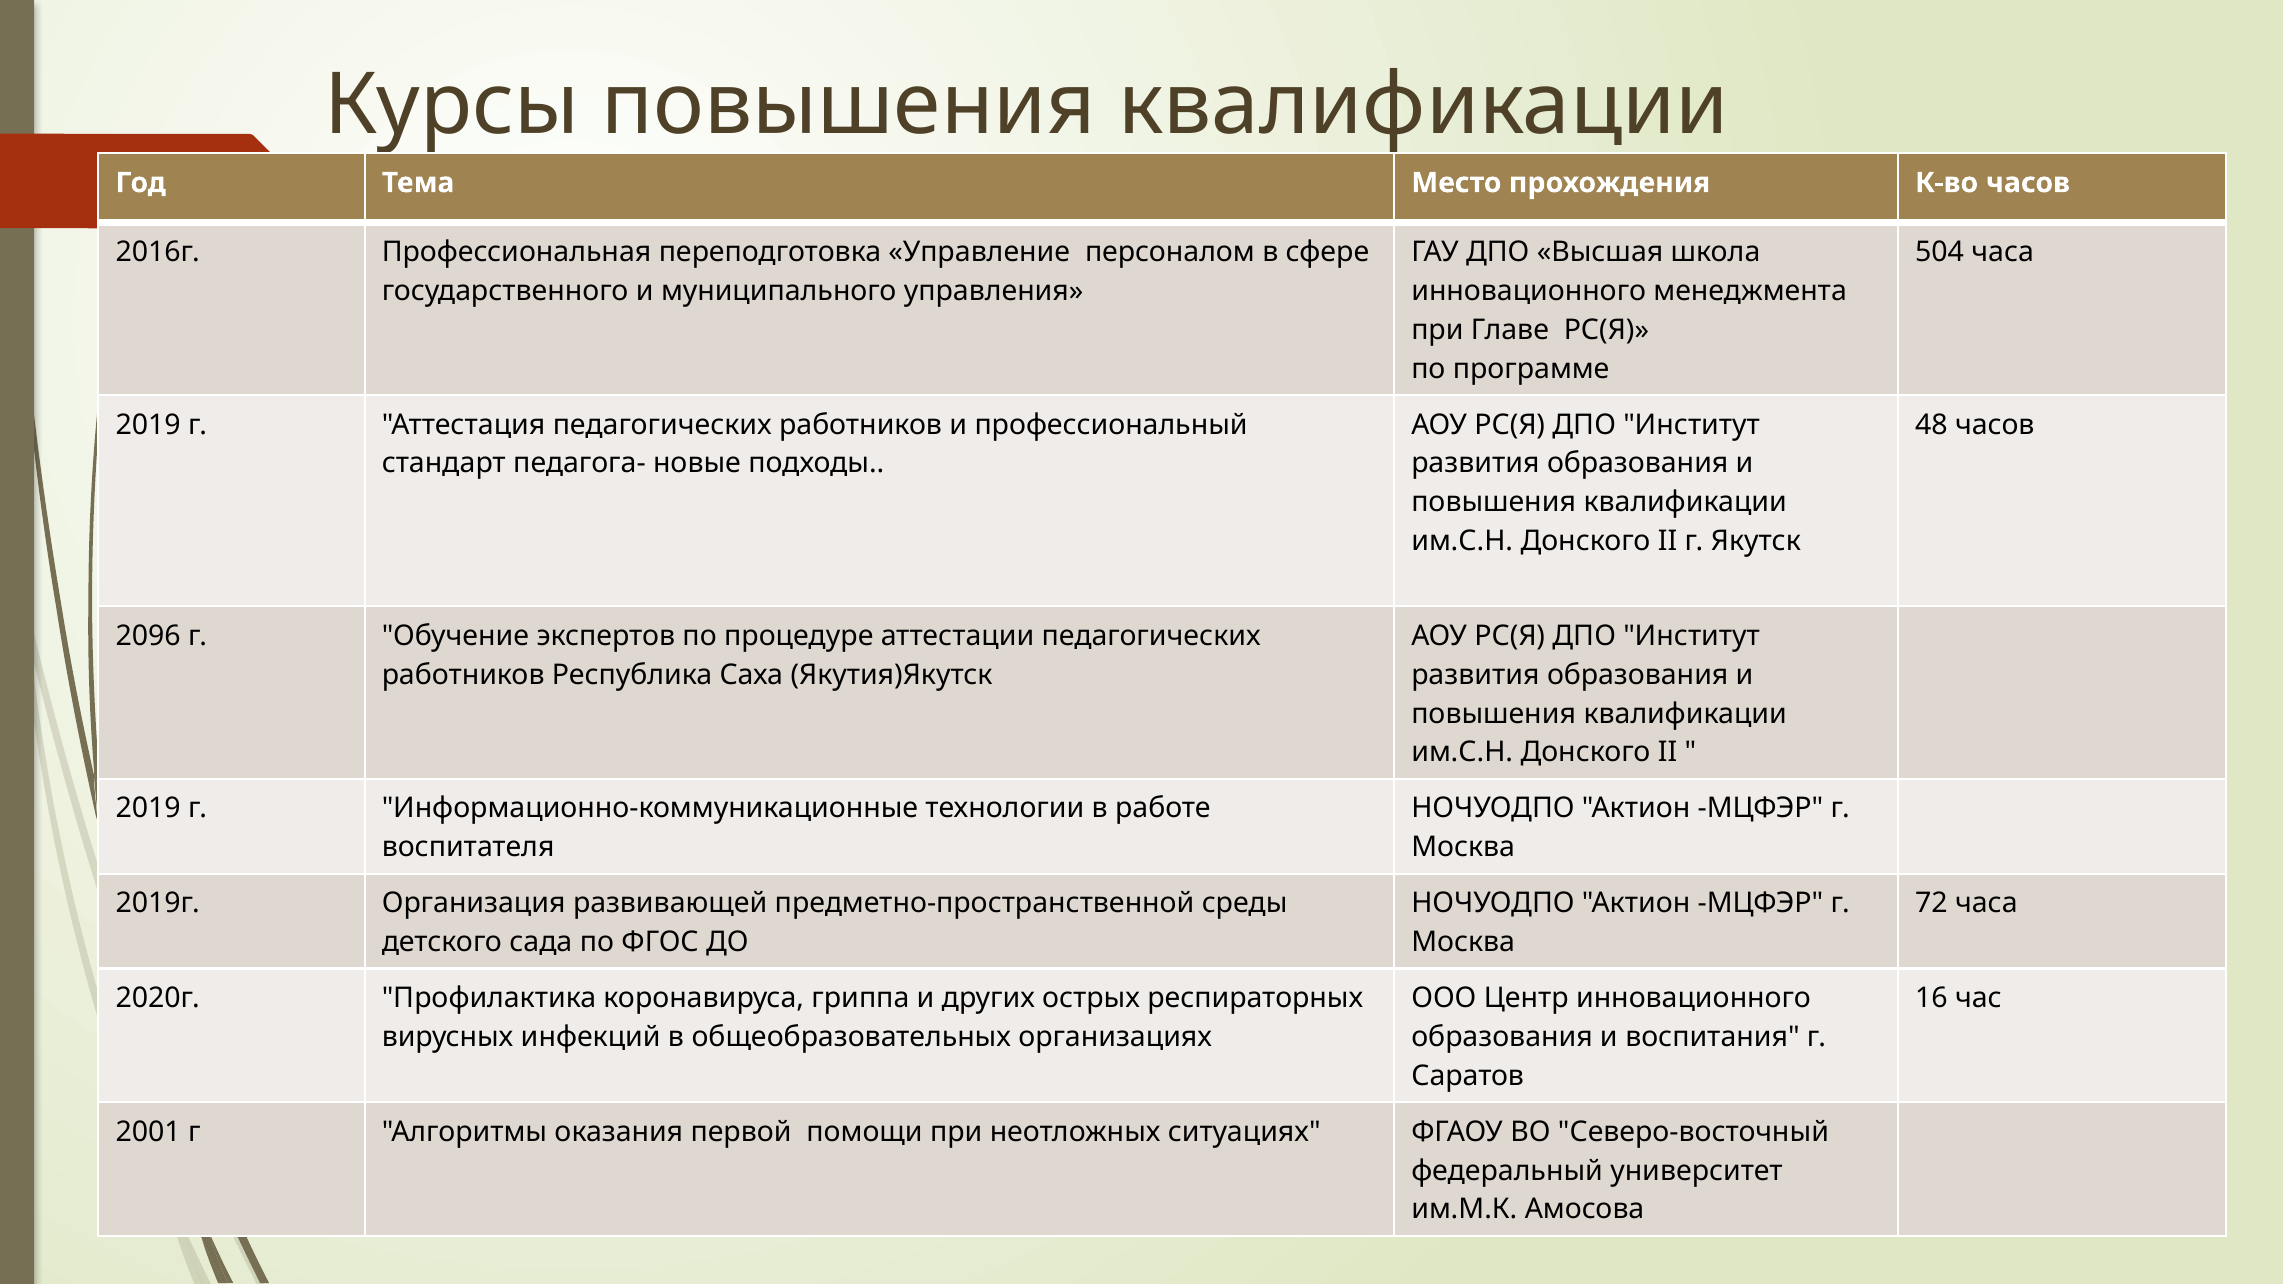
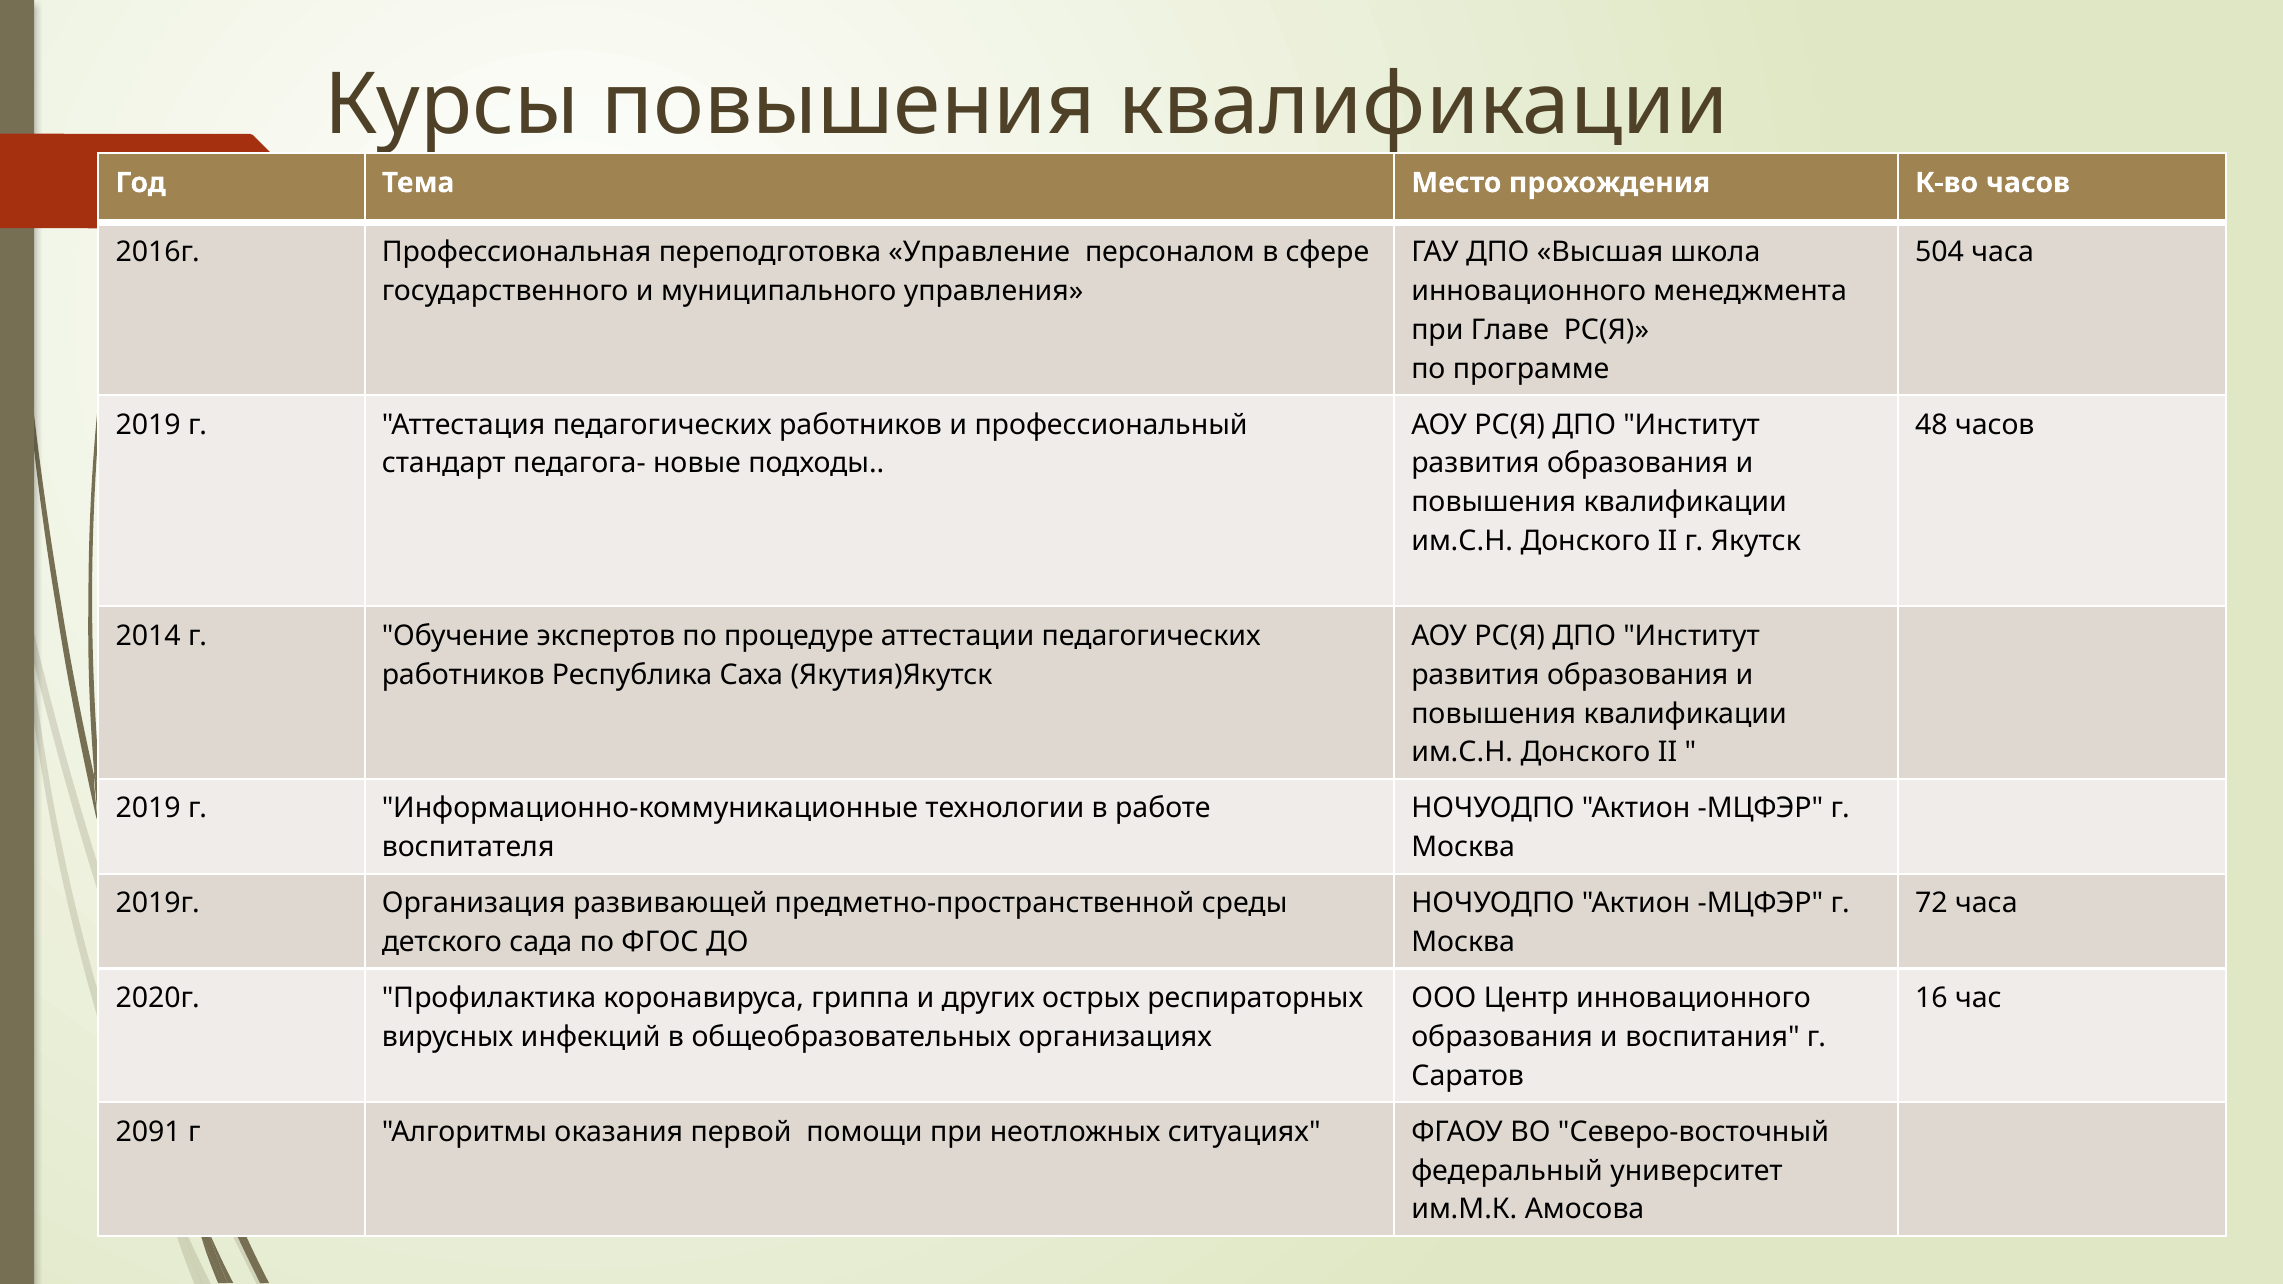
2096: 2096 -> 2014 (148, 636)
2001: 2001 -> 2091 (148, 1132)
